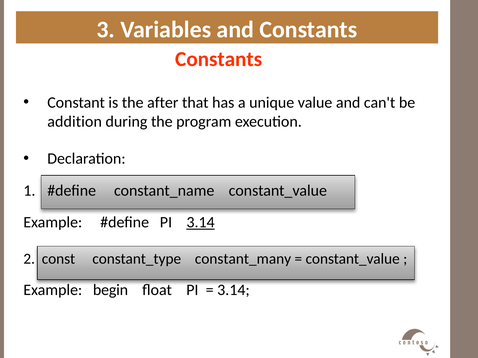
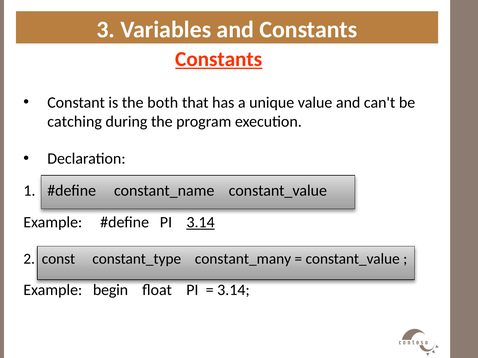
Constants underline: none -> present (219, 59)
after: after -> both (163, 103)
addition: addition -> catching (75, 122)
